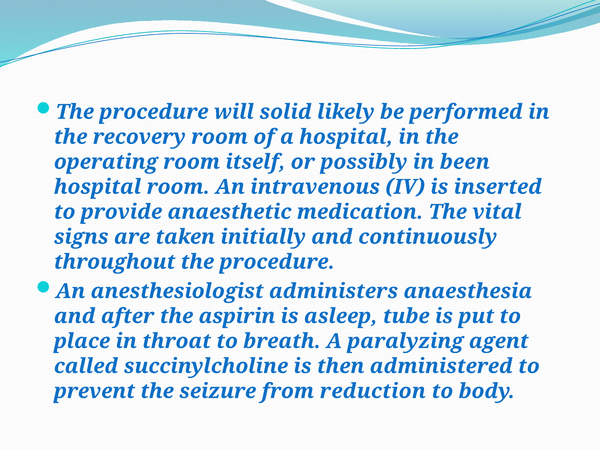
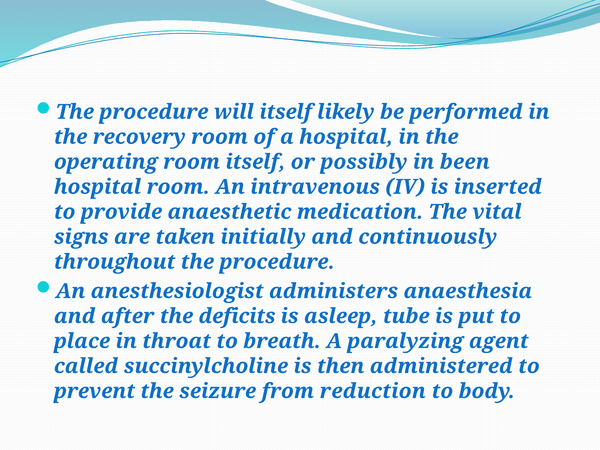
will solid: solid -> itself (286, 112)
aspirin: aspirin -> deficits (237, 316)
